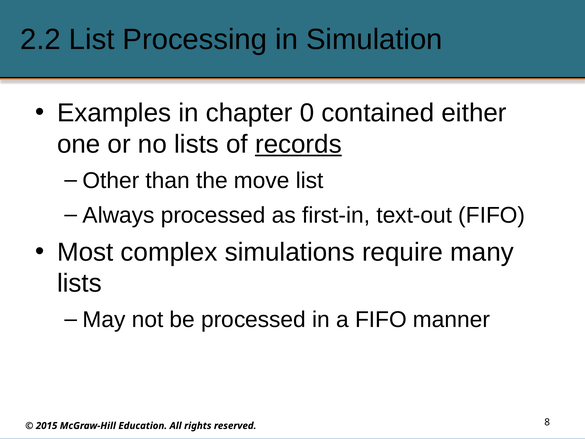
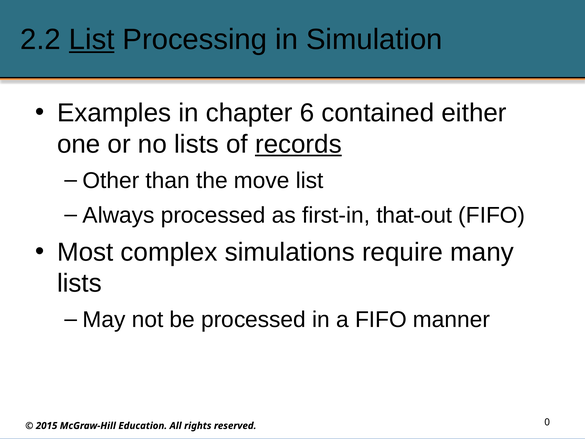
List underline: none -> present (92, 40)
0: 0 -> 6 (307, 113)
text-out: text-out -> that-out (414, 215)
8: 8 -> 0 (547, 422)
